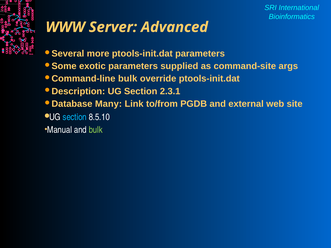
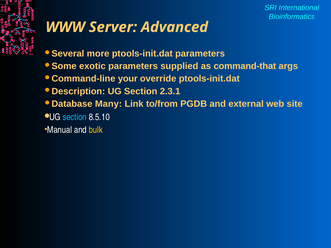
command-site: command-site -> command-that (245, 66)
bulk: bulk -> your (128, 79)
bulk colour: light green -> yellow (96, 130)
